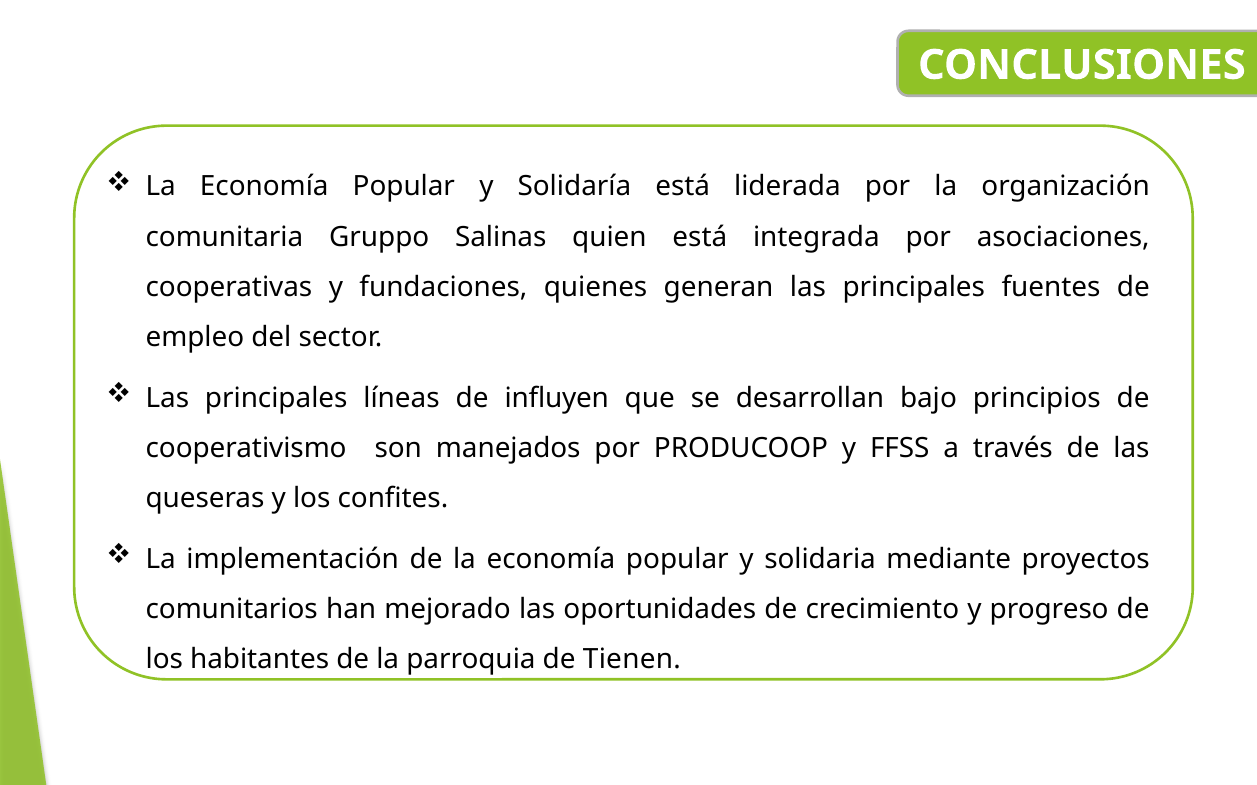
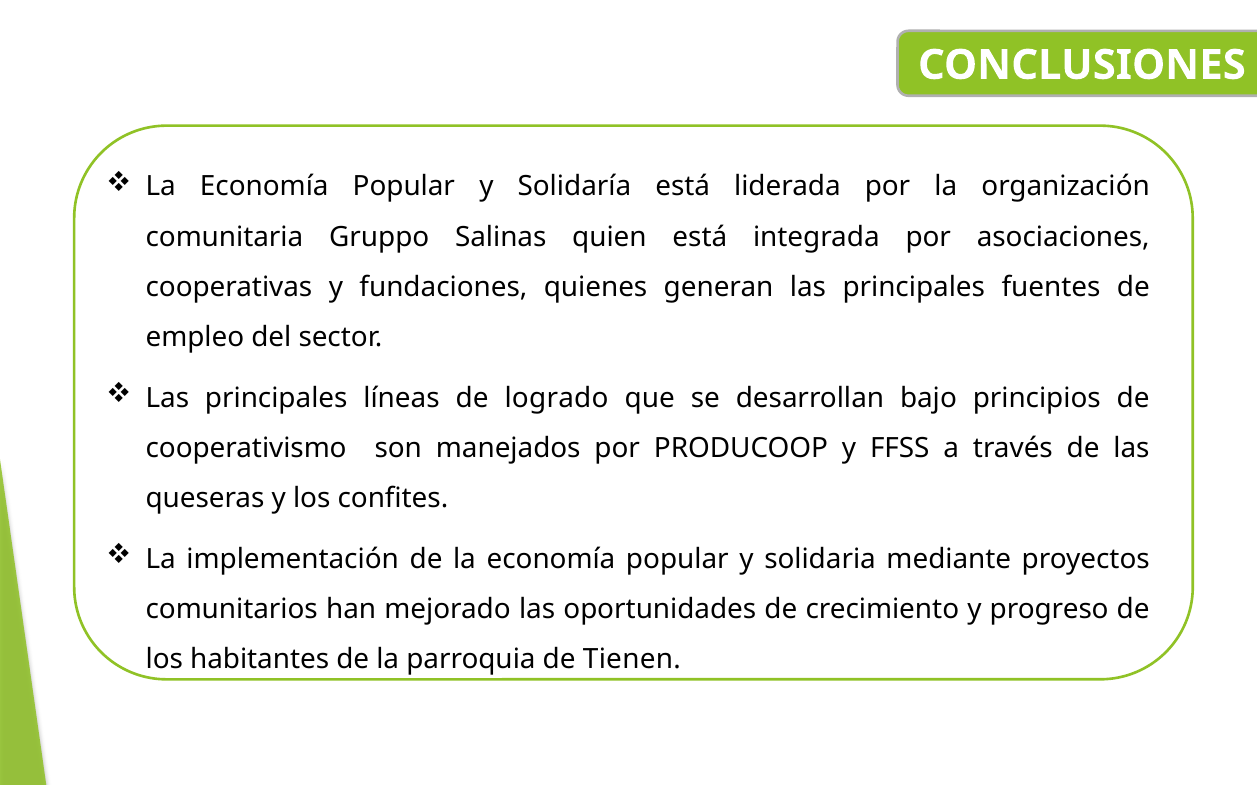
influyen: influyen -> logrado (557, 398)
